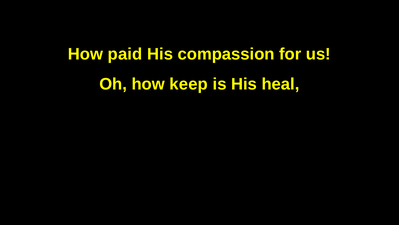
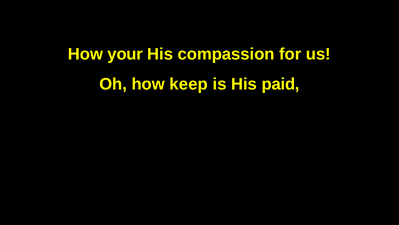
paid: paid -> your (125, 54)
heal: heal -> paid (281, 84)
